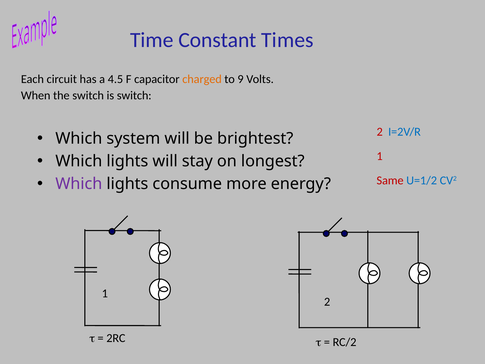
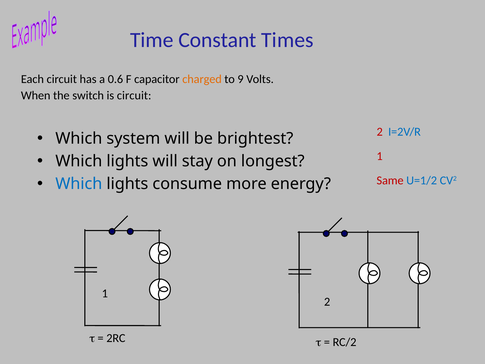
4.5: 4.5 -> 0.6 (115, 79)
is switch: switch -> circuit (134, 95)
Which colour: purple -> blue (79, 184)
